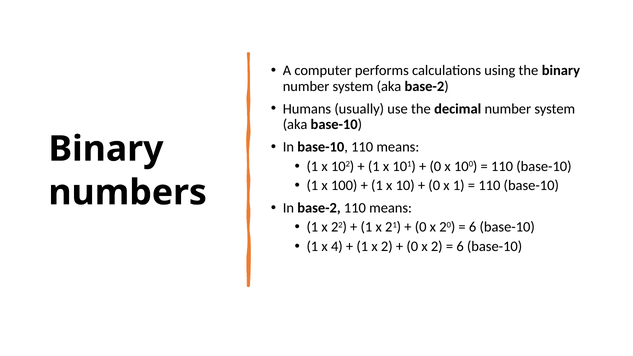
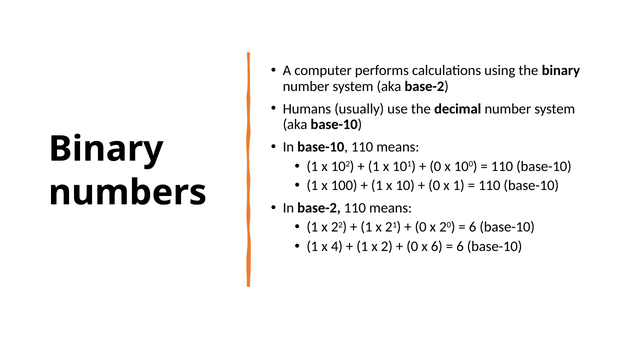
0 x 2: 2 -> 6 (437, 246)
